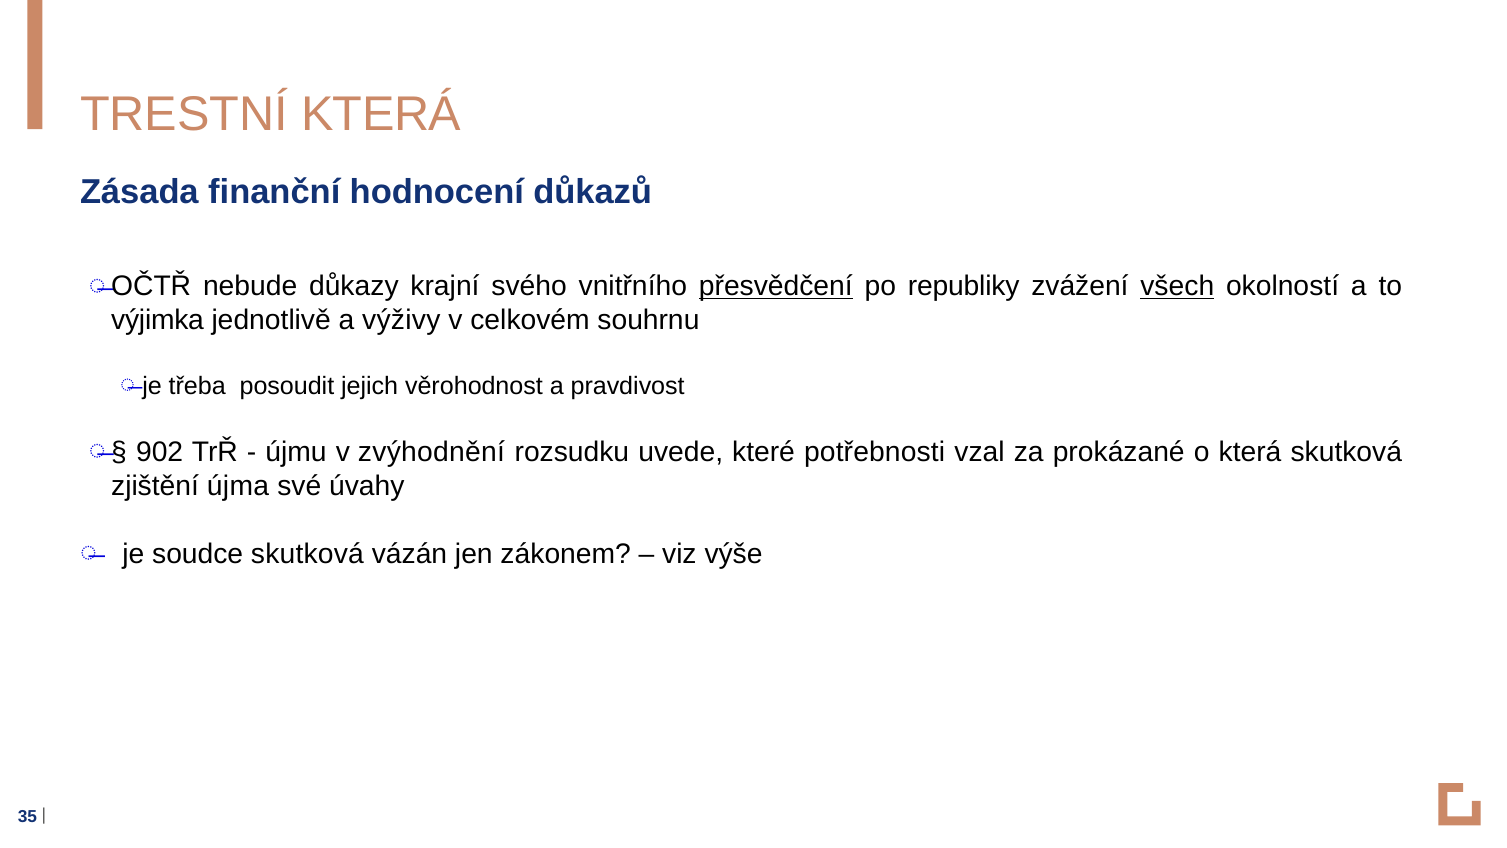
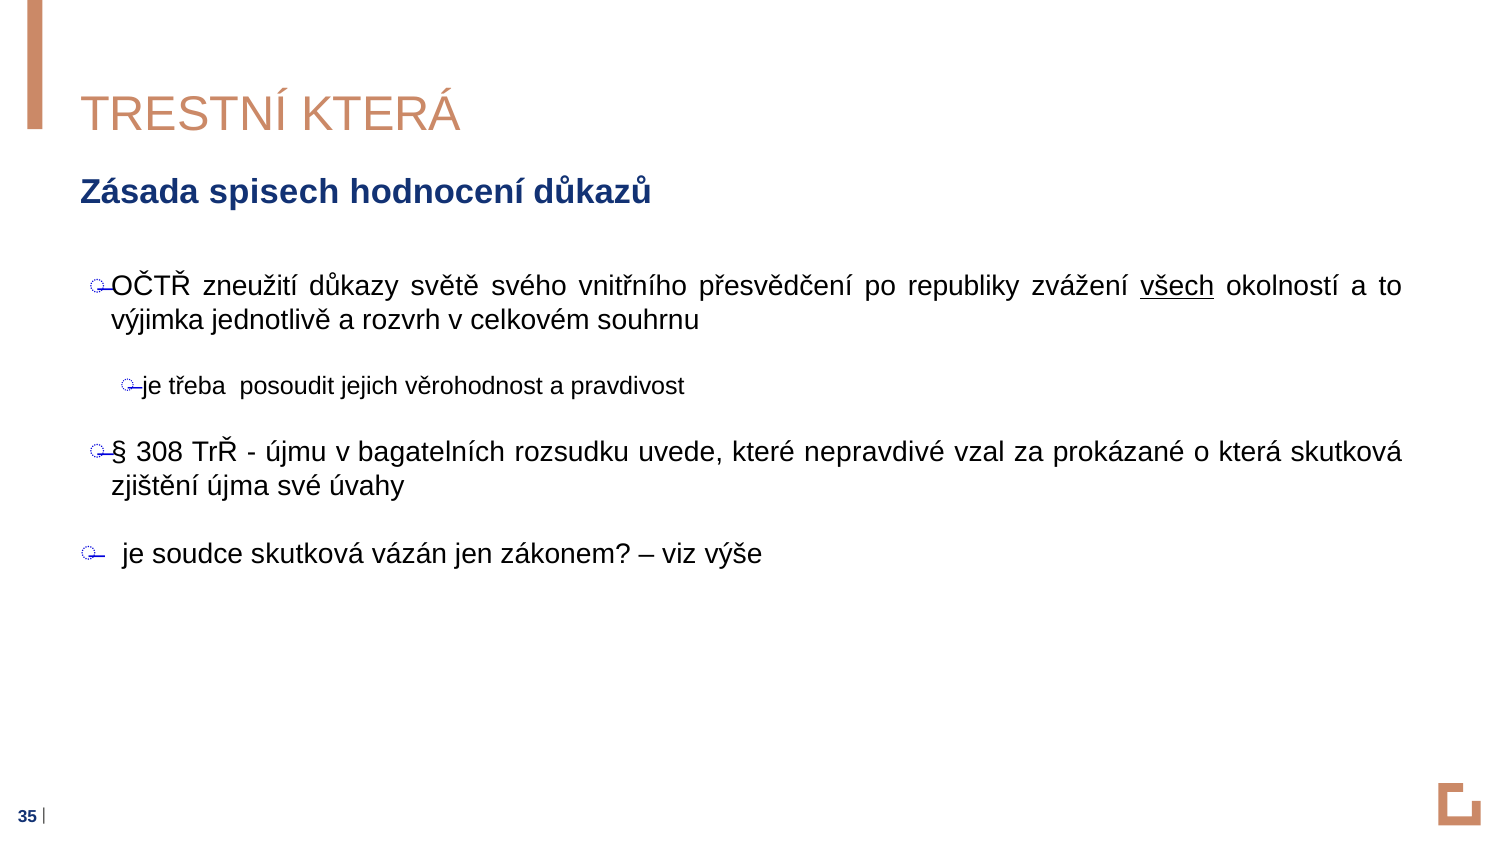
finanční: finanční -> spisech (274, 192)
nebude: nebude -> zneužití (250, 286)
krajní: krajní -> světě (445, 286)
přesvědčení underline: present -> none (776, 286)
výživy: výživy -> rozvrh (401, 320)
902: 902 -> 308 (160, 452)
zvýhodnění: zvýhodnění -> bagatelních (432, 452)
potřebnosti: potřebnosti -> nepravdivé (875, 452)
